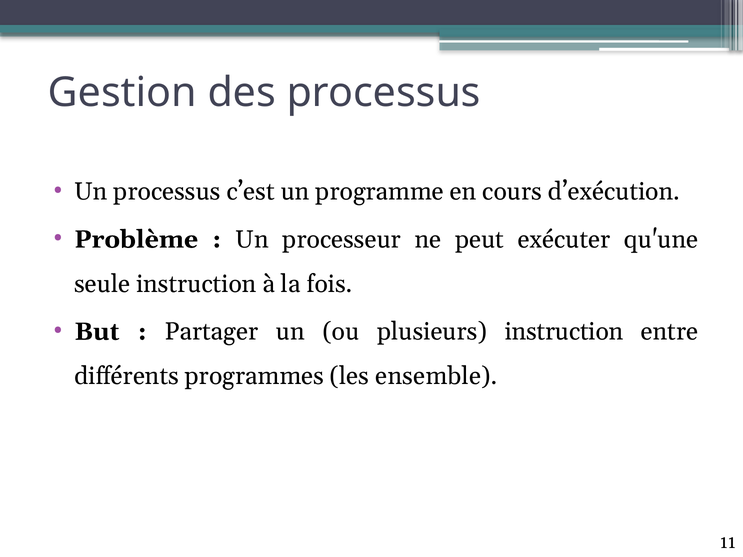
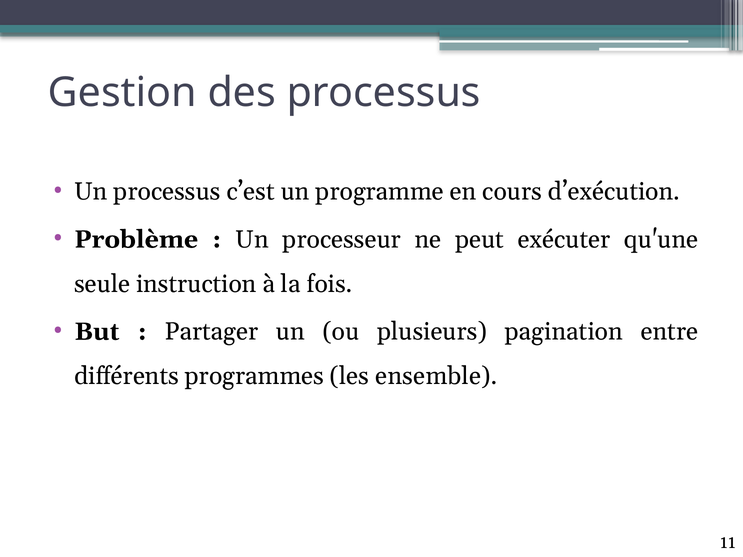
plusieurs instruction: instruction -> pagination (564, 332)
